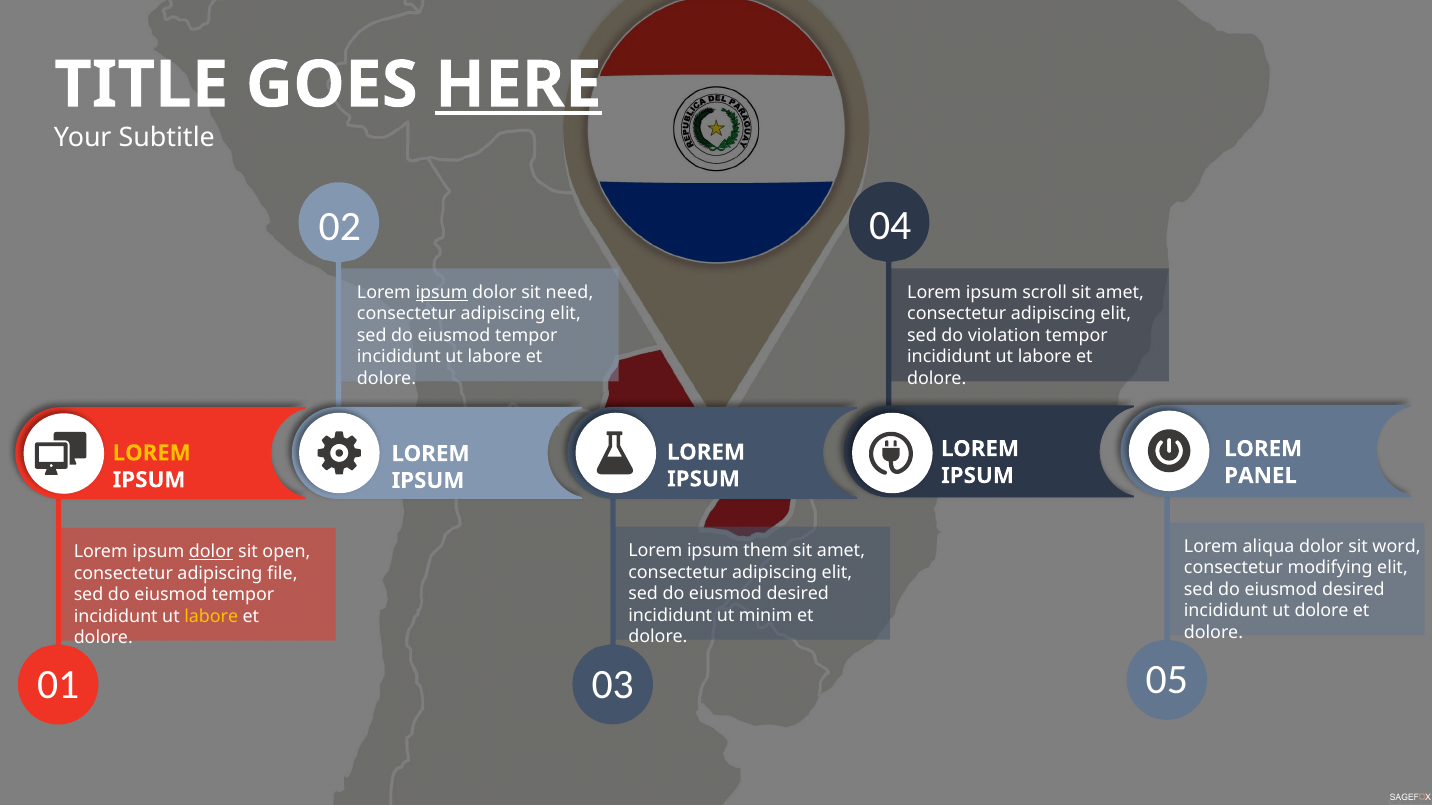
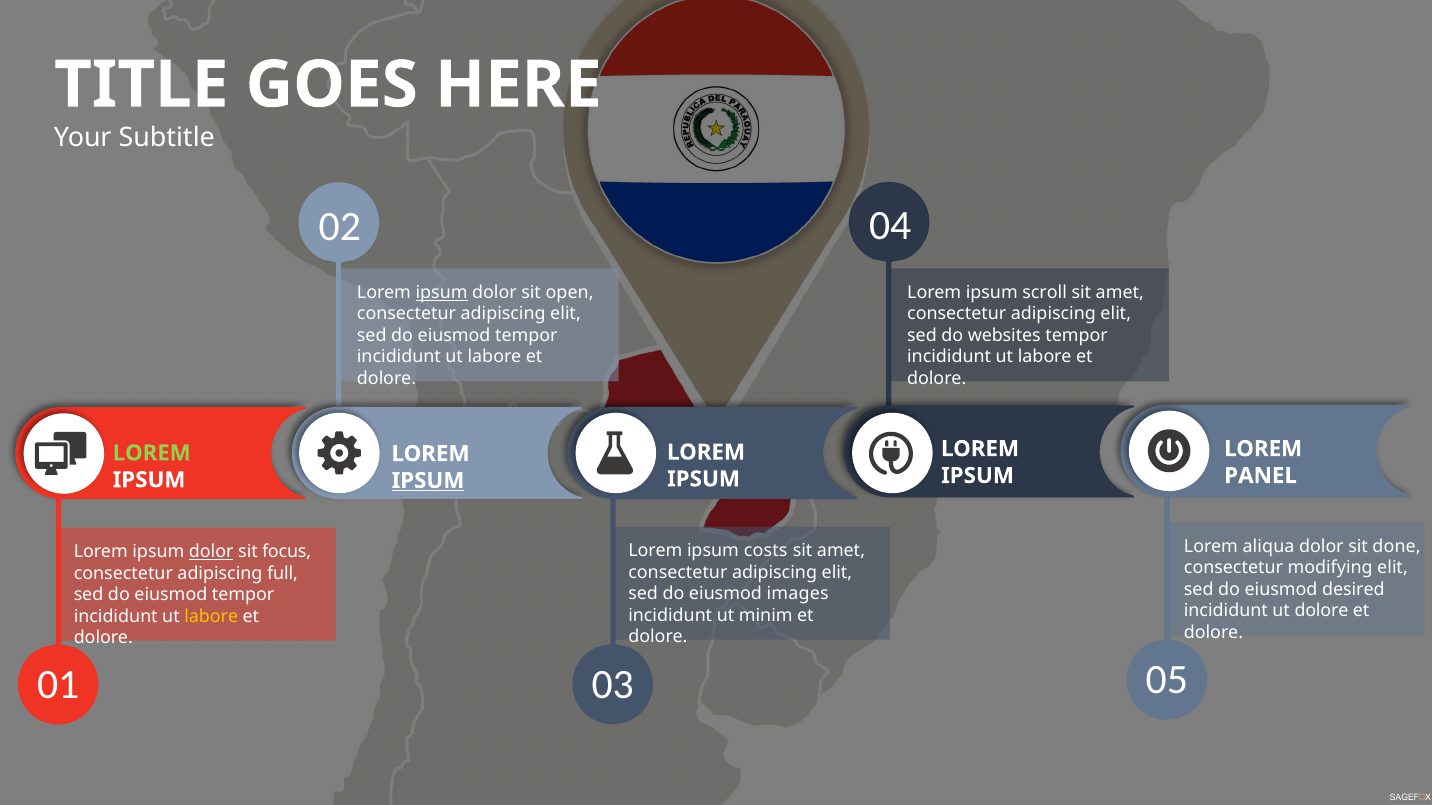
HERE underline: present -> none (518, 85)
need: need -> open (570, 293)
violation: violation -> websites (1004, 336)
LOREM colour: yellow -> light green (152, 453)
IPSUM underline: none -> present (428, 481)
word: word -> done (1397, 547)
them: them -> costs (766, 551)
open: open -> focus (287, 552)
file: file -> full (282, 574)
desired: desired -> images (798, 594)
